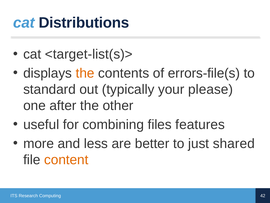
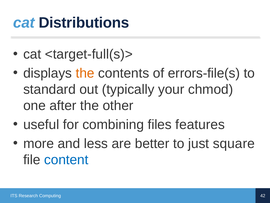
<target-list(s)>: <target-list(s)> -> <target-full(s)> (89, 54)
please: please -> chmod (211, 89)
shared: shared -> square (234, 143)
content colour: orange -> blue (66, 159)
